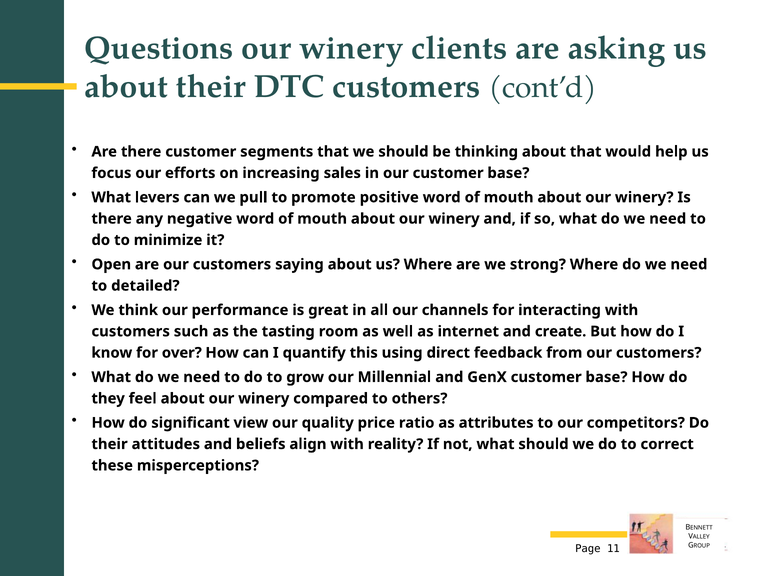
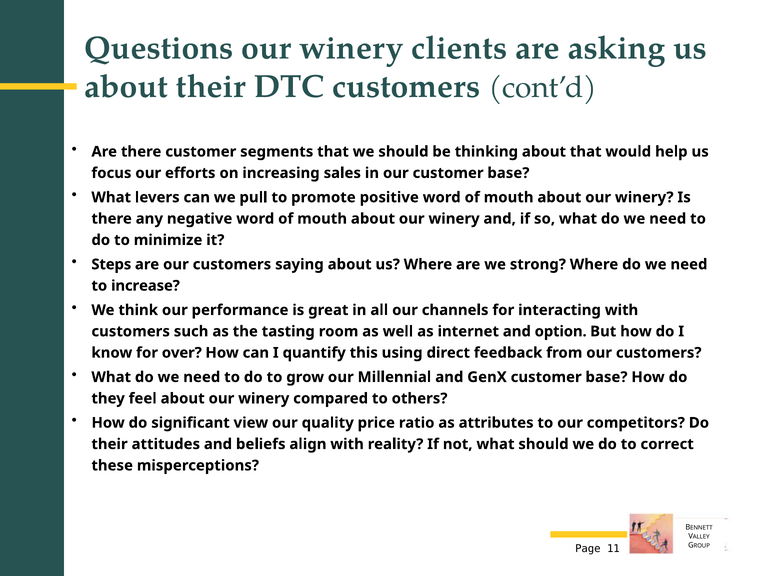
Open: Open -> Steps (111, 264)
detailed: detailed -> increase (145, 286)
create: create -> option (561, 331)
